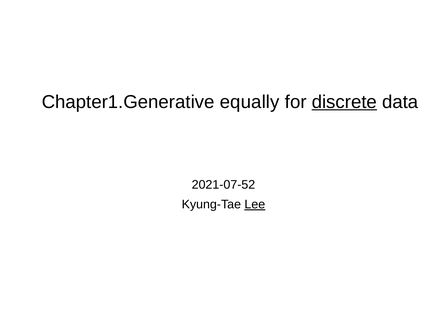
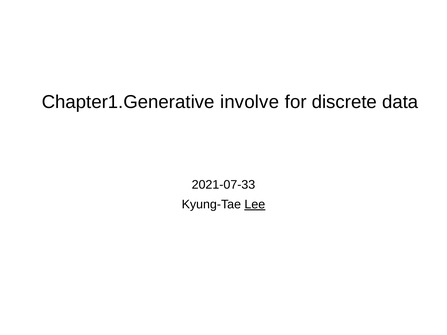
equally: equally -> involve (250, 102)
discrete underline: present -> none (344, 102)
2021-07-52: 2021-07-52 -> 2021-07-33 (223, 185)
